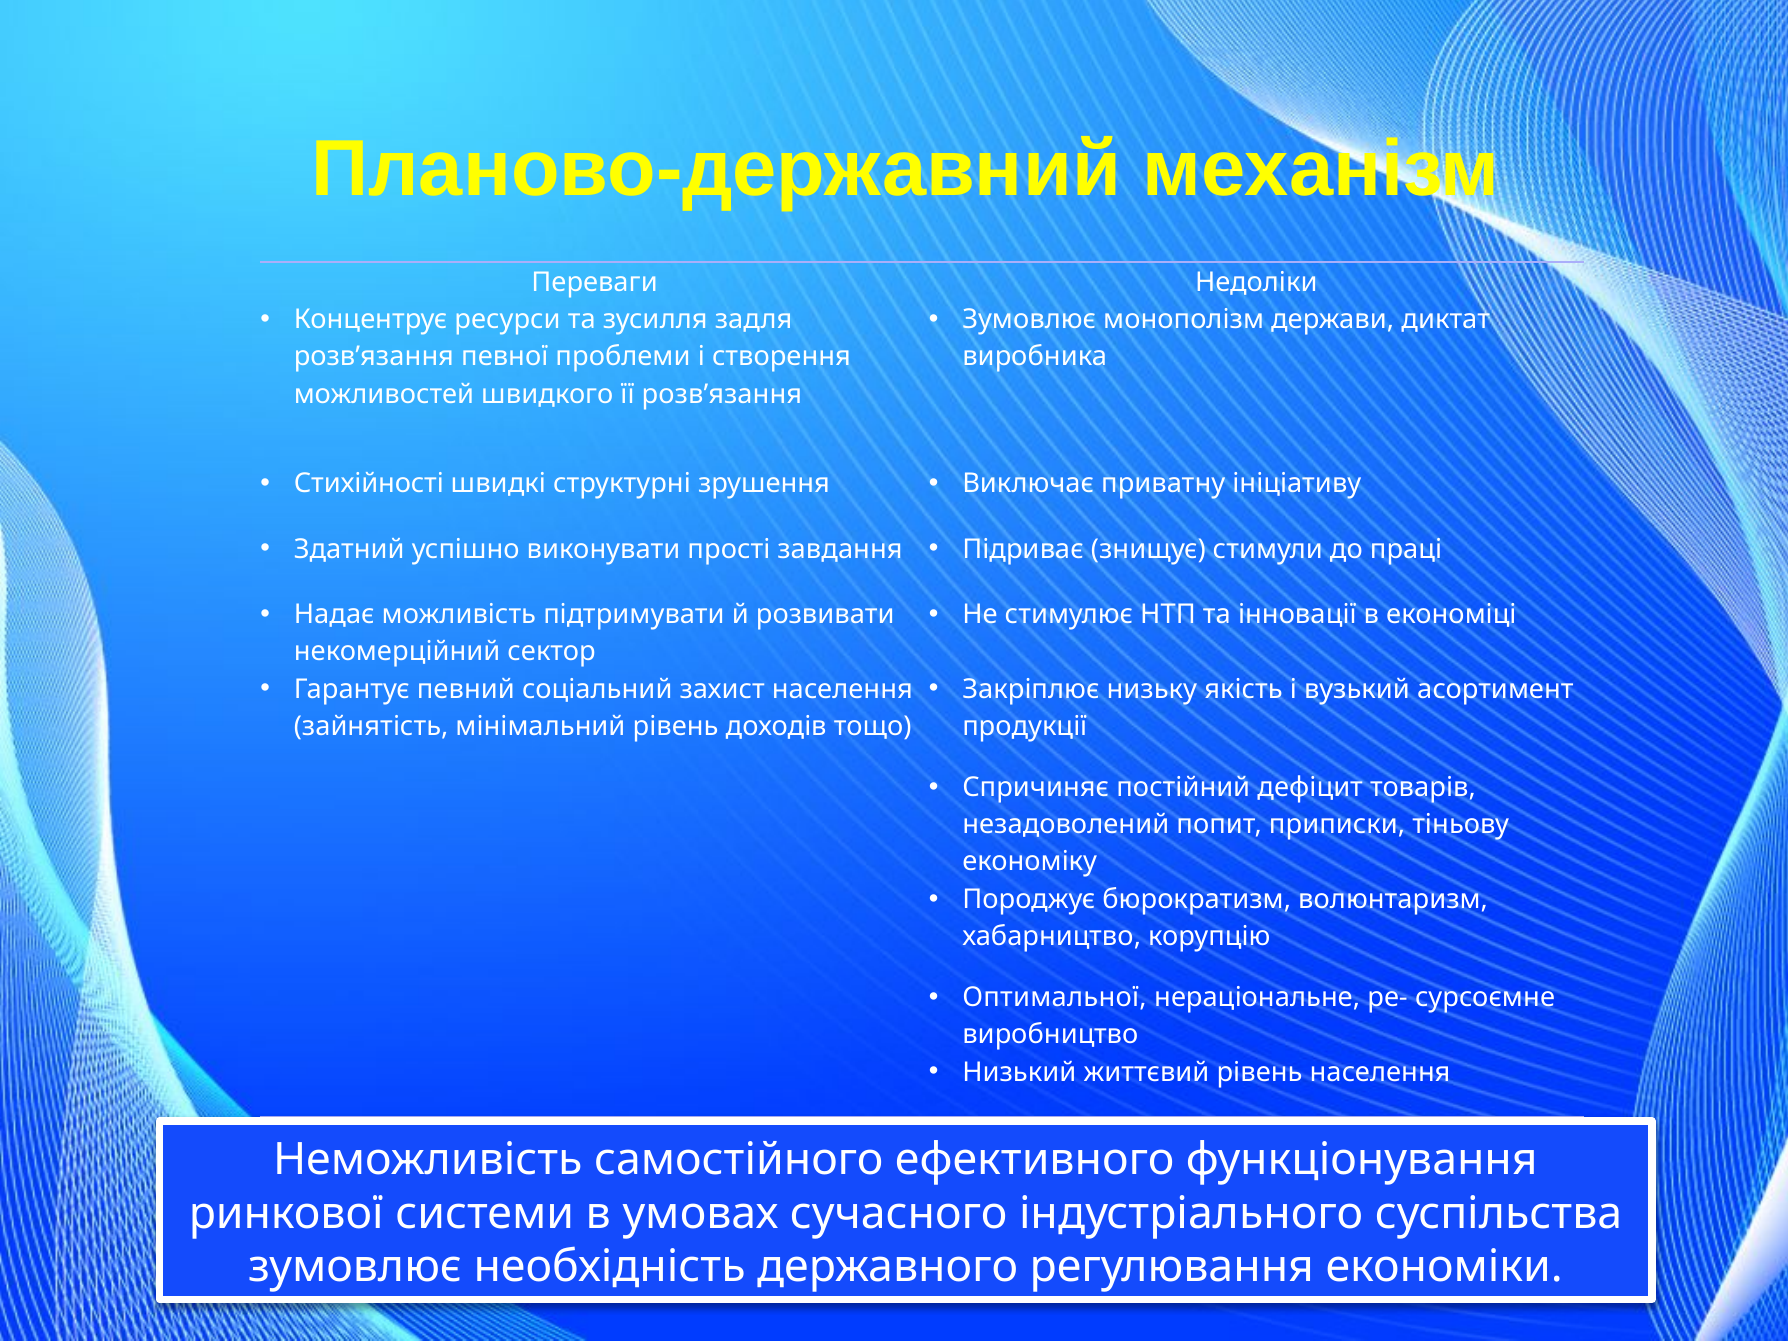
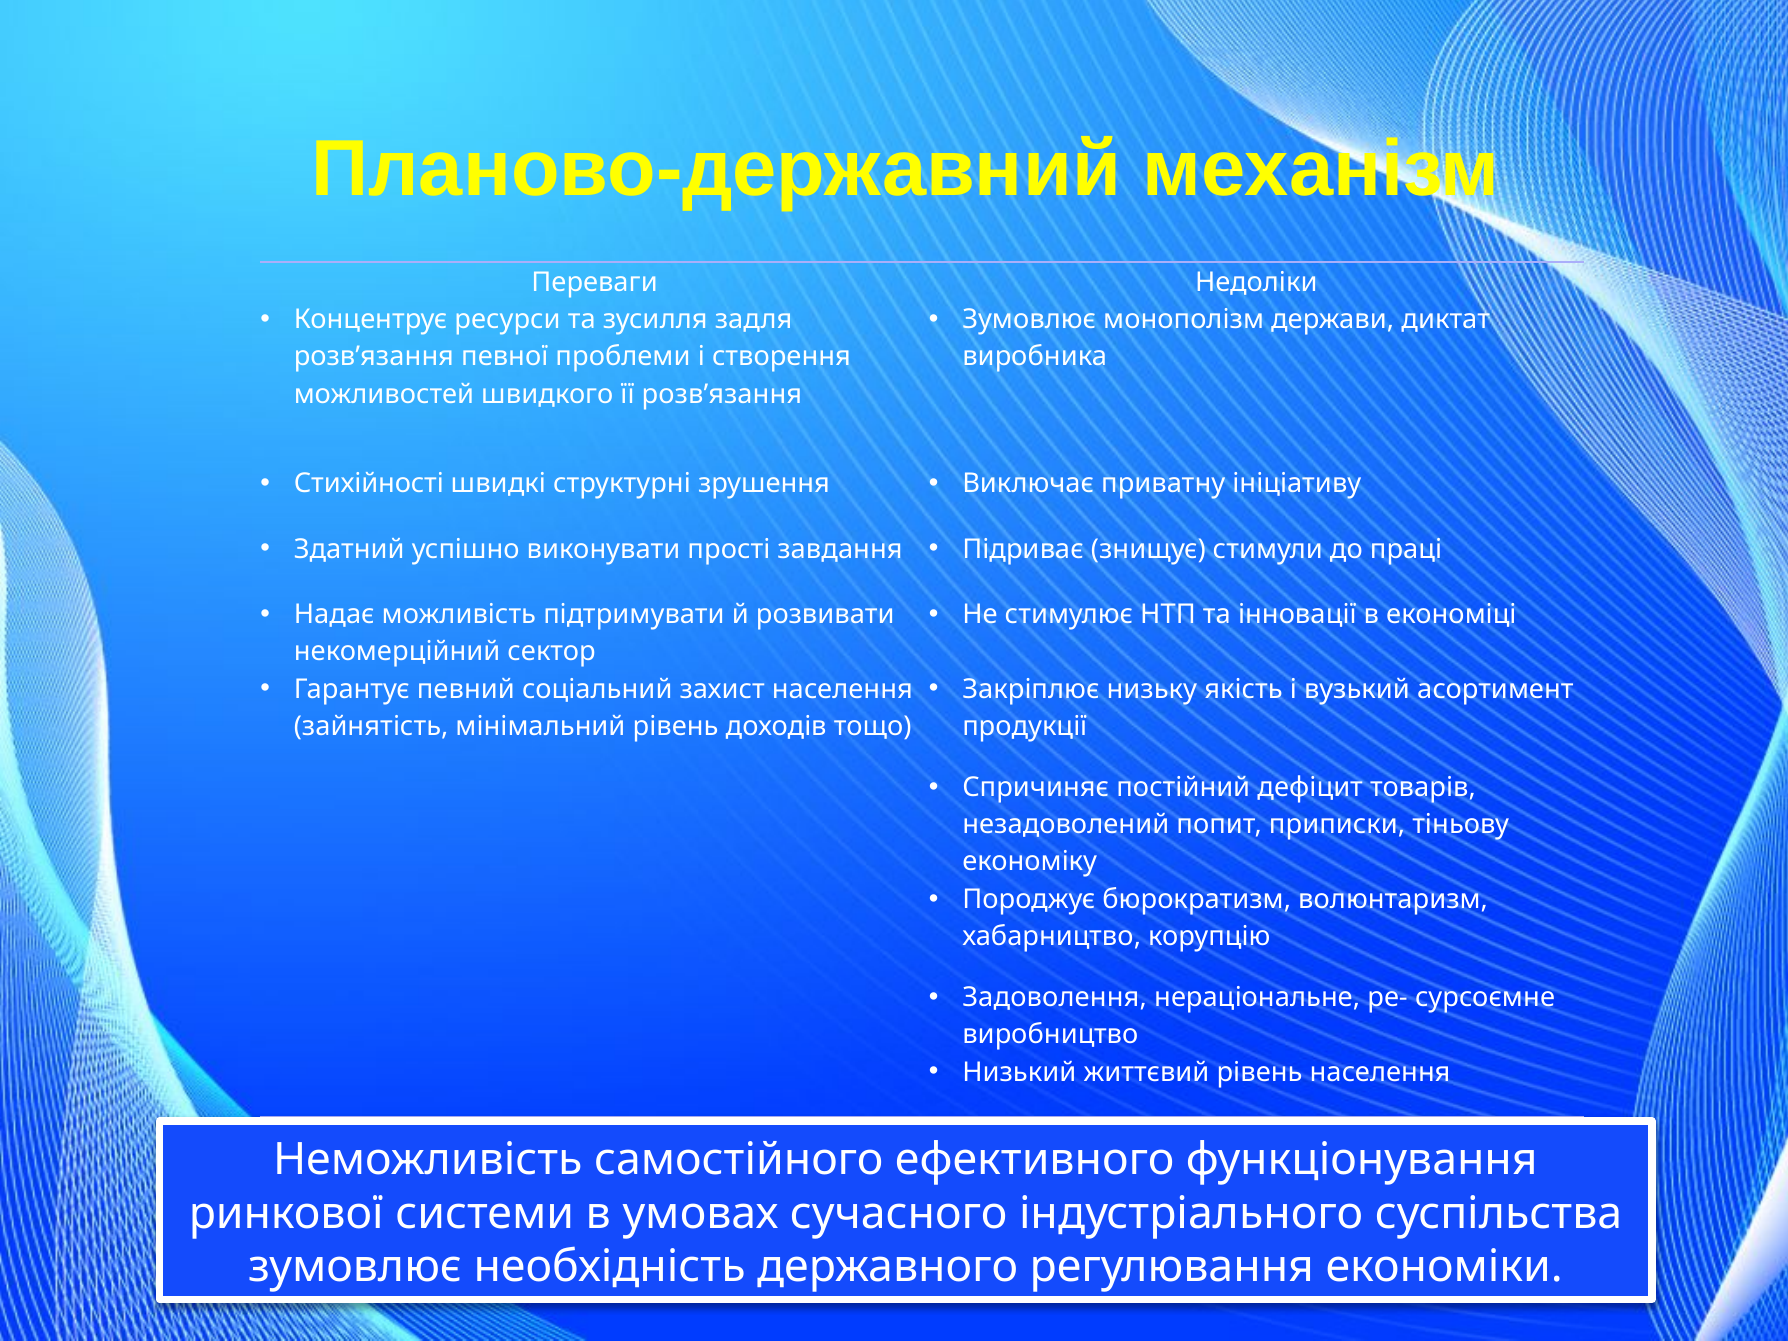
Оптимальної: Оптимальної -> Задоволення (1055, 998)
